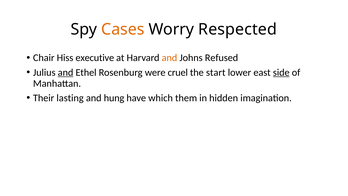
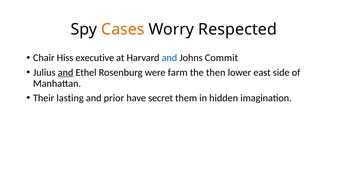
and colour: orange -> blue (169, 58)
Refused: Refused -> Commit (221, 58)
cruel: cruel -> farm (178, 72)
start: start -> then (216, 72)
side underline: present -> none (281, 72)
hung: hung -> prior (114, 98)
which: which -> secret (161, 98)
